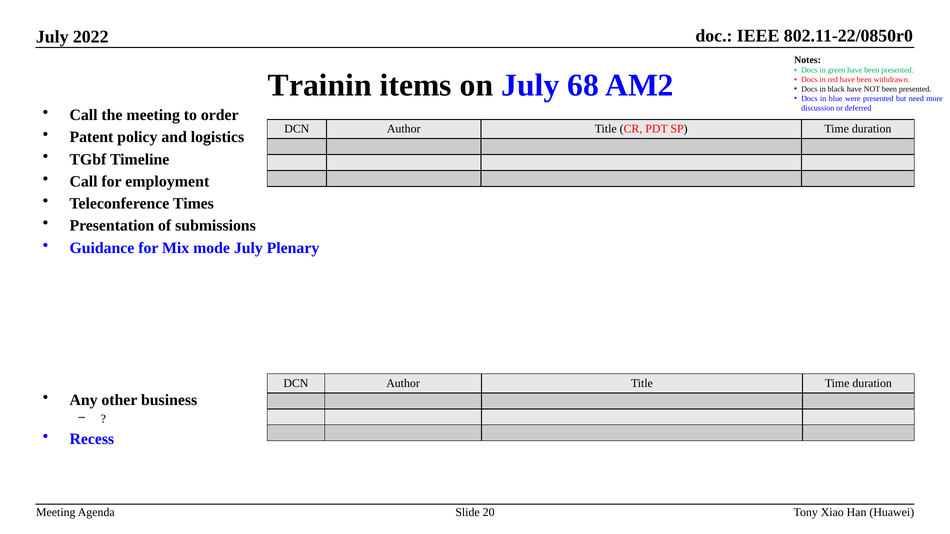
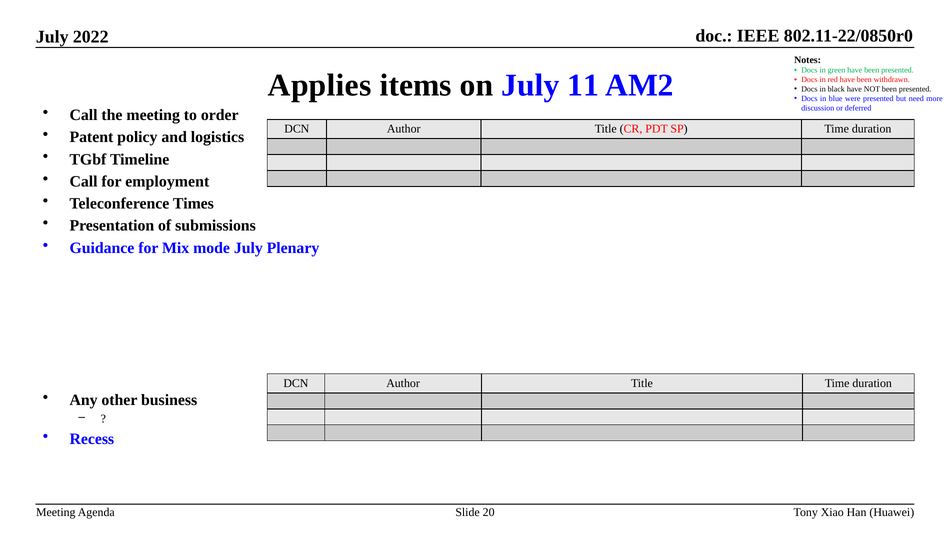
Trainin: Trainin -> Applies (320, 85)
68: 68 -> 11 (583, 85)
